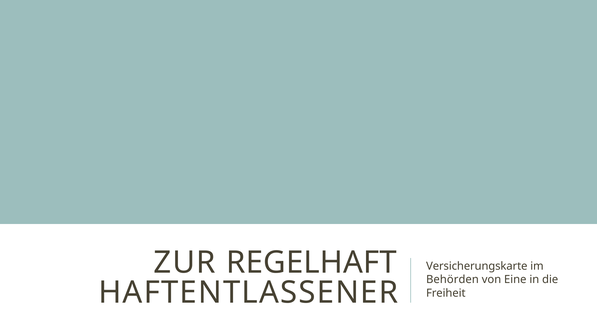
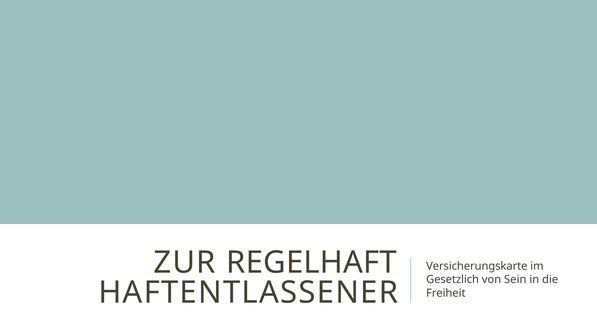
Behörden: Behörden -> Gesetzlich (453, 279)
Eine: Eine -> Sein (515, 279)
